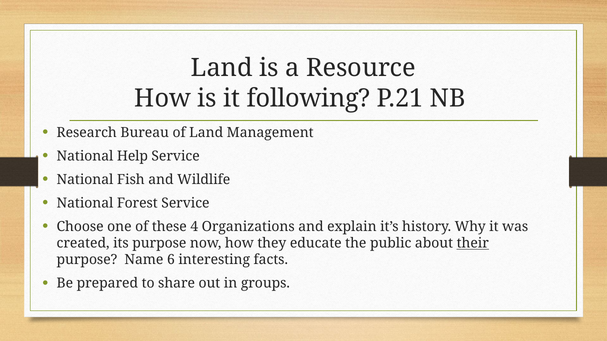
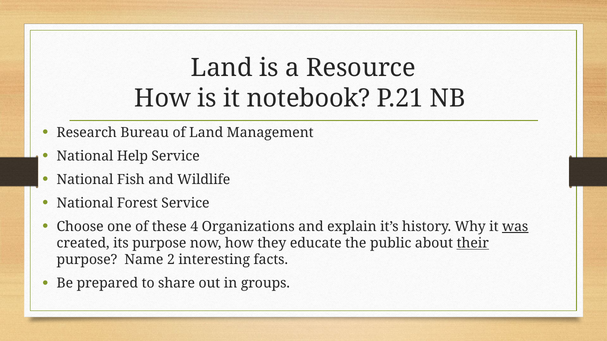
following: following -> notebook (309, 98)
was underline: none -> present (515, 227)
6: 6 -> 2 (171, 260)
